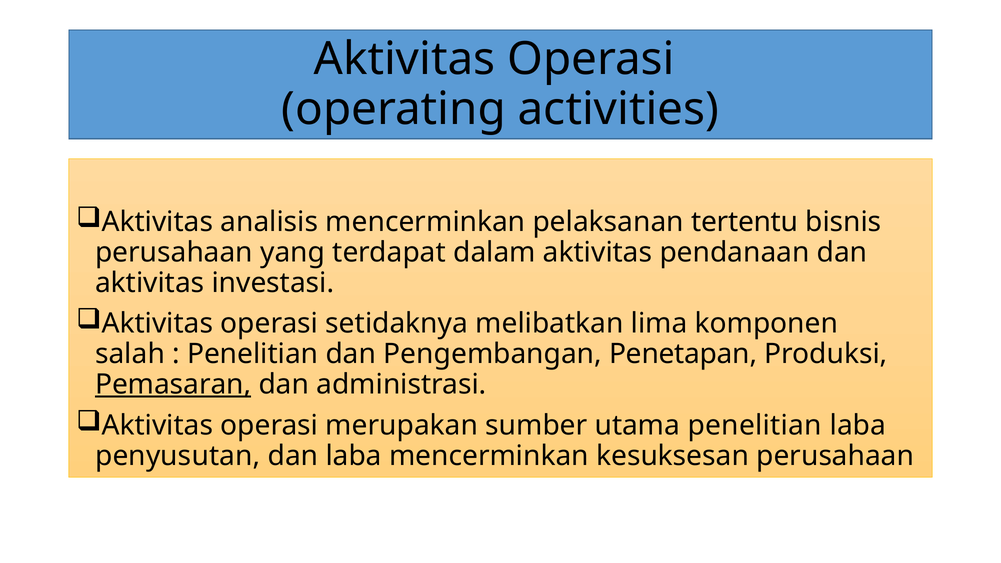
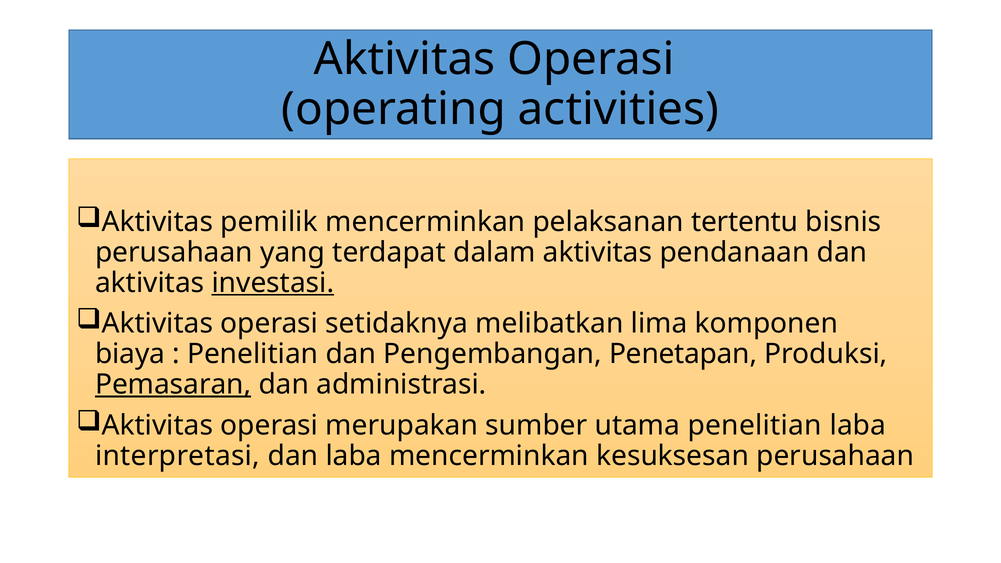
analisis: analisis -> pemilik (269, 222)
investasi underline: none -> present (273, 283)
salah: salah -> biaya (130, 354)
penyusutan: penyusutan -> interpretasi (178, 456)
